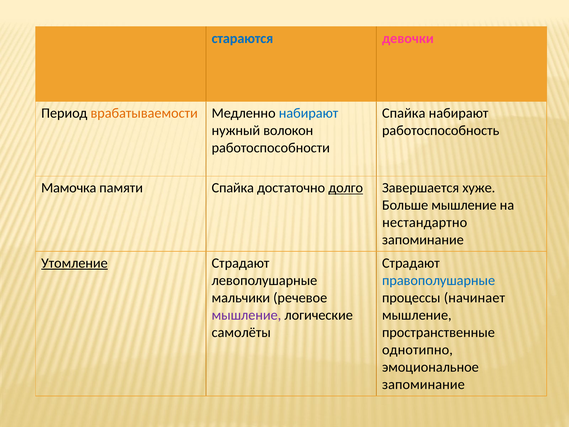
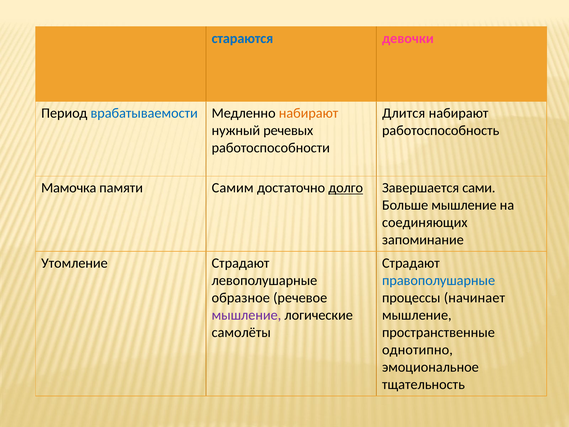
врабатываемости colour: orange -> blue (144, 113)
набирают colour: blue -> orange (309, 113)
Спайка: Спайка -> Длится (404, 113)
волокон: волокон -> речевых (288, 130)
памяти Спайка: Спайка -> Самим (233, 188)
хуже: хуже -> сами (479, 188)
нестандартно: нестандартно -> соединяющих (425, 222)
Утомление underline: present -> none (74, 263)
мальчики: мальчики -> образное (241, 298)
запоминание: запоминание -> тщательность (423, 384)
